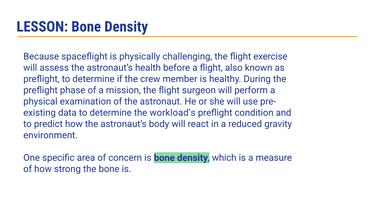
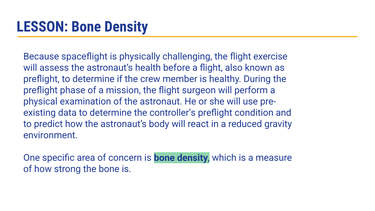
workload’s: workload’s -> controller’s (173, 113)
